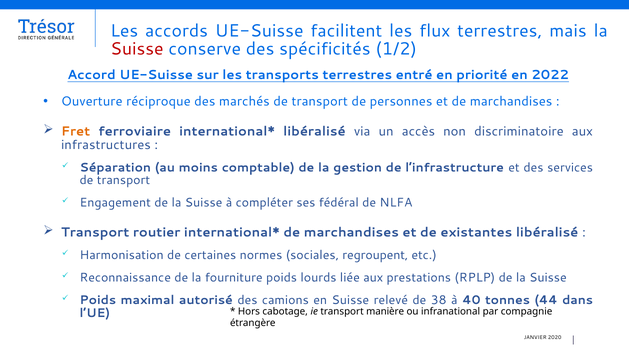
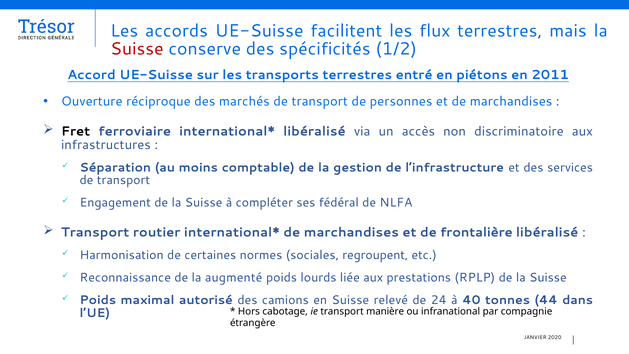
priorité: priorité -> piétons (482, 75)
2022: 2022 -> 2011 (550, 75)
Fret colour: orange -> black (76, 131)
existantes: existantes -> frontalière (476, 232)
fourniture: fourniture -> augmenté (234, 278)
38: 38 -> 24 (439, 300)
